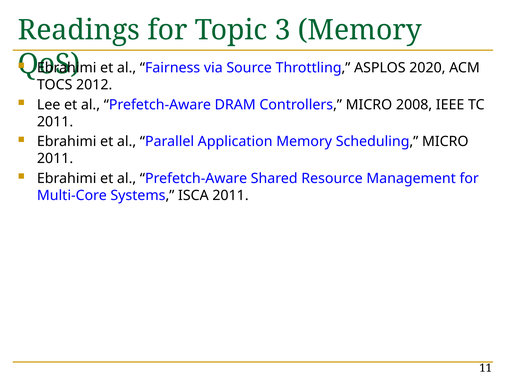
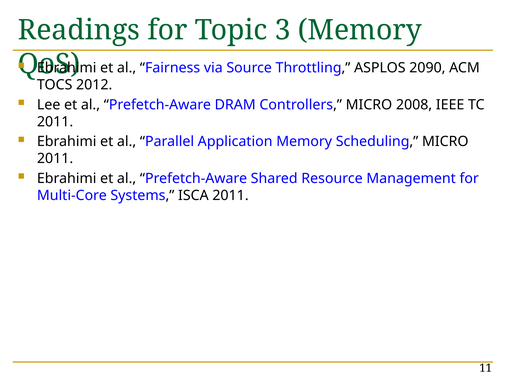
2020: 2020 -> 2090 (427, 68)
